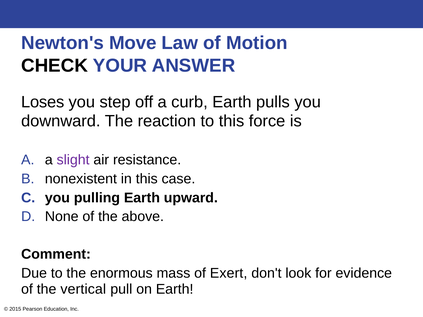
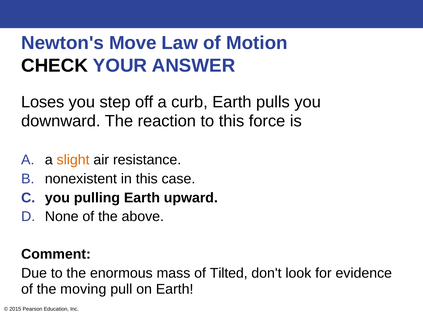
slight colour: purple -> orange (73, 160)
Exert: Exert -> Tilted (229, 273)
vertical: vertical -> moving (83, 289)
